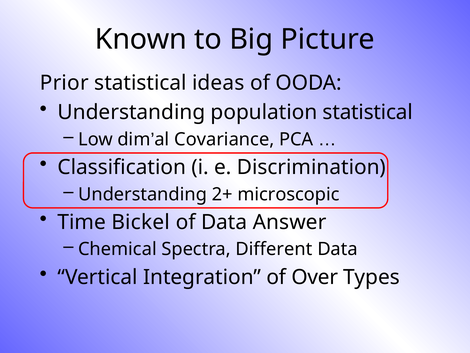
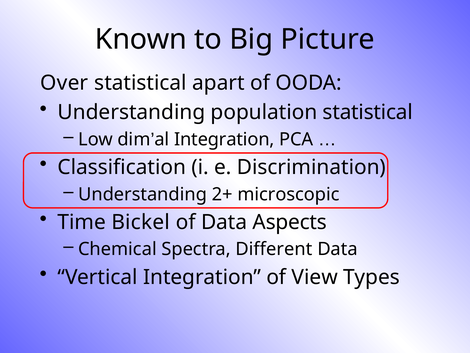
Prior: Prior -> Over (64, 83)
ideas: ideas -> apart (218, 83)
Covariance: Covariance -> Integration (224, 139)
Answer: Answer -> Aspects (290, 222)
Over: Over -> View (315, 277)
